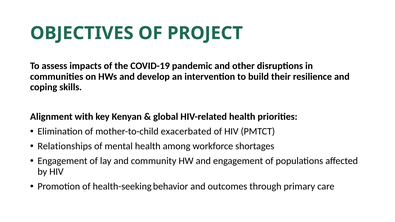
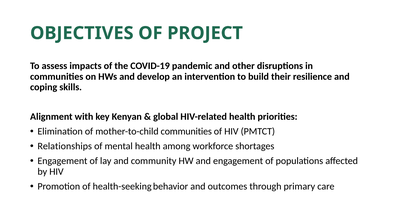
mother-to-child exacerbated: exacerbated -> communities (186, 132)
